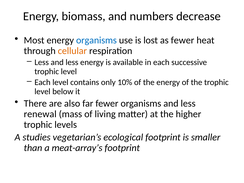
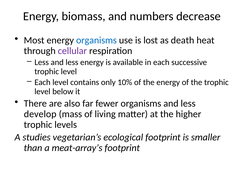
as fewer: fewer -> death (183, 40)
cellular colour: orange -> purple (72, 51)
renewal: renewal -> develop (40, 114)
